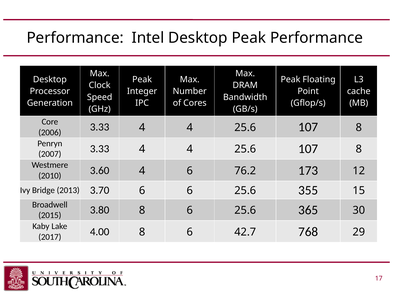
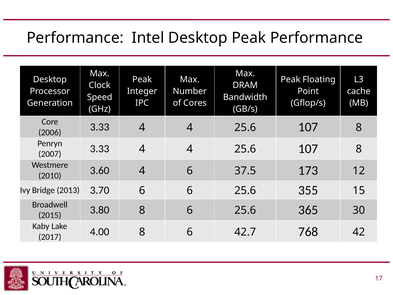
76.2: 76.2 -> 37.5 (245, 171)
29: 29 -> 42 (359, 232)
